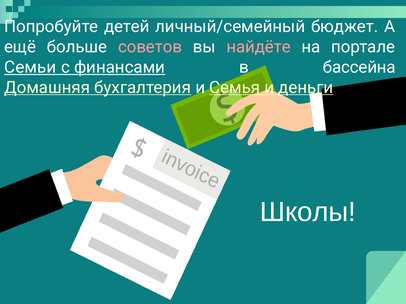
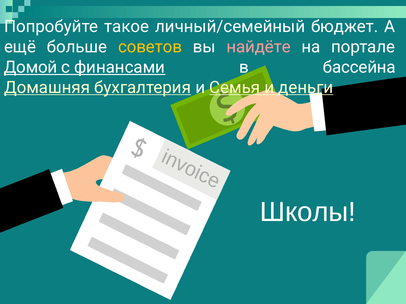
детей: детей -> такое (127, 27)
советов colour: pink -> yellow (150, 47)
Семьи: Семьи -> Домой (31, 67)
